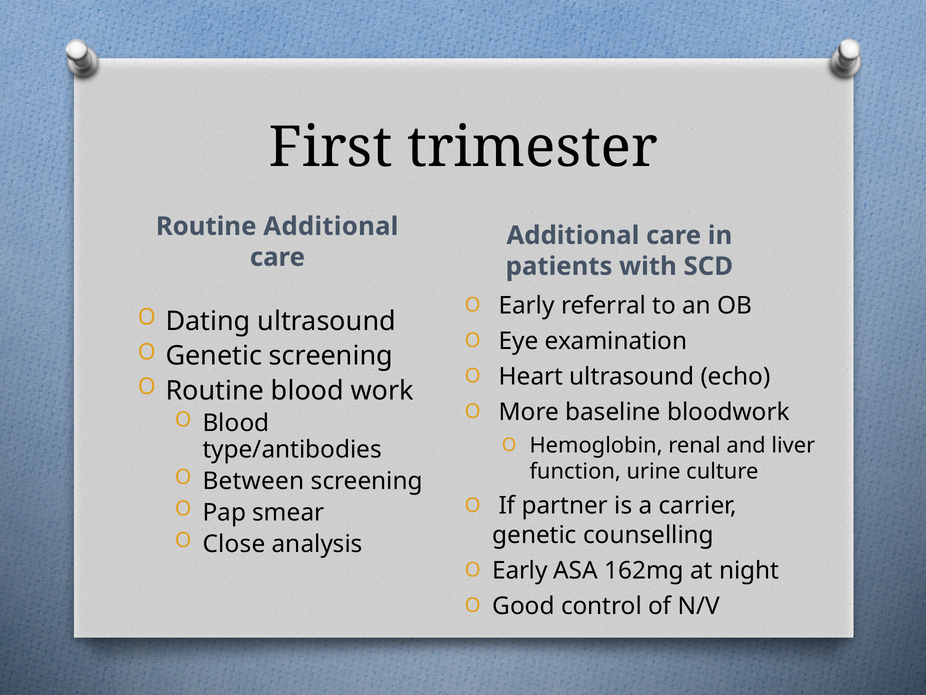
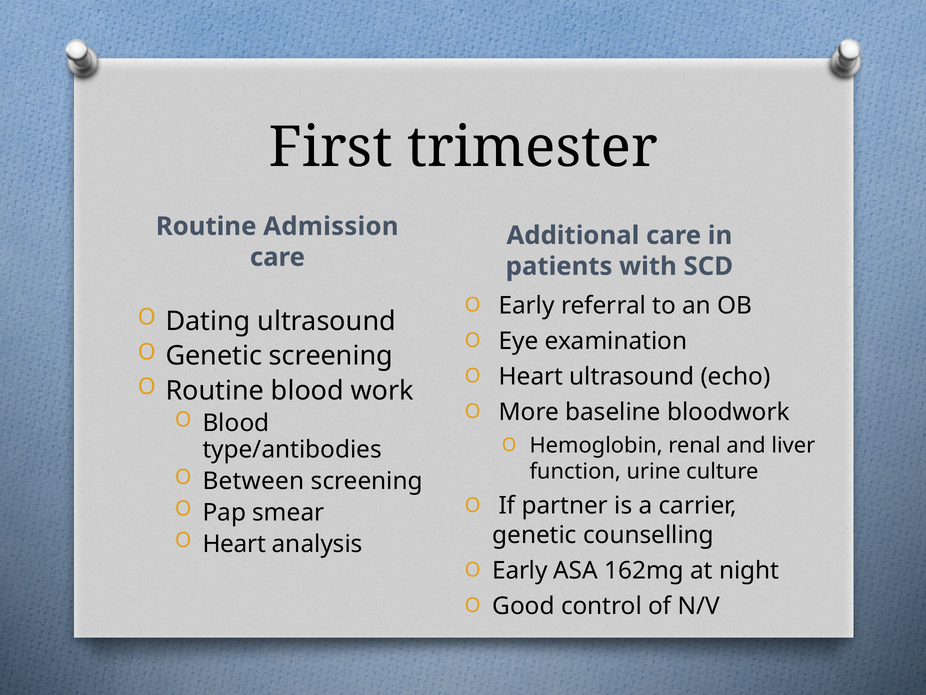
Routine Additional: Additional -> Admission (331, 226)
Close: Close -> Heart (234, 544)
